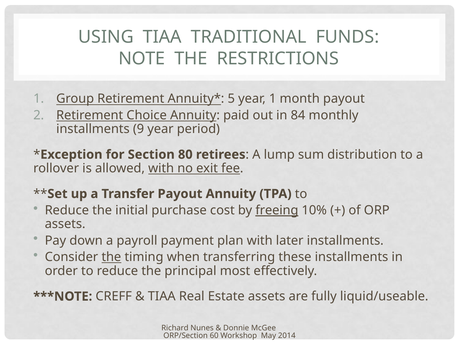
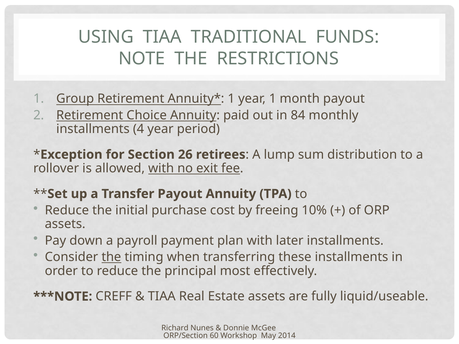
5: 5 -> 1 (231, 99)
9: 9 -> 4 (139, 129)
80: 80 -> 26 (185, 155)
freeing underline: present -> none (277, 210)
